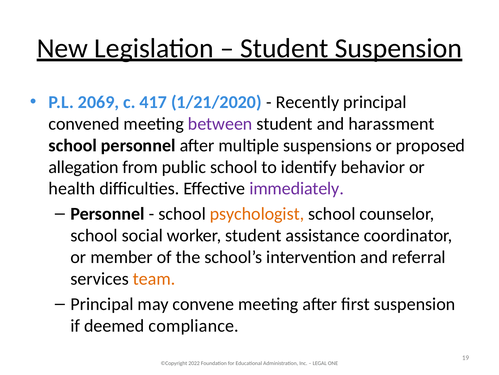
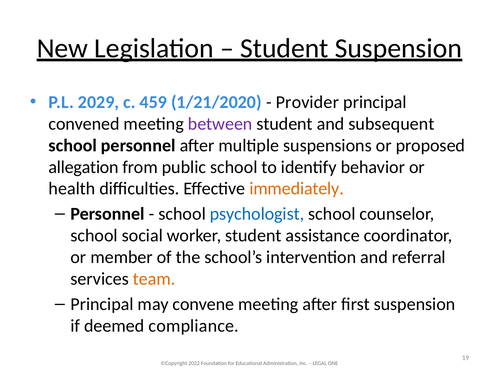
2069: 2069 -> 2029 (99, 102)
417: 417 -> 459 (153, 102)
Recently: Recently -> Provider (307, 102)
harassment: harassment -> subsequent (391, 124)
immediately colour: purple -> orange (297, 188)
psychologist colour: orange -> blue (257, 214)
